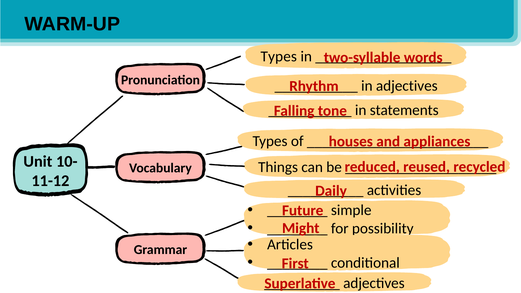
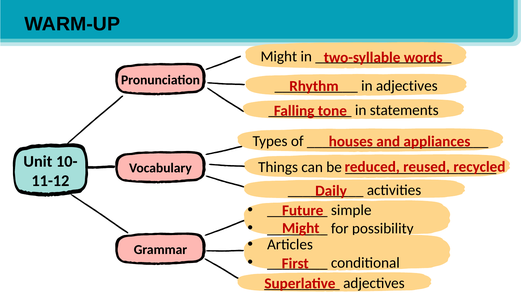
Types: Types -> Might (279, 56)
